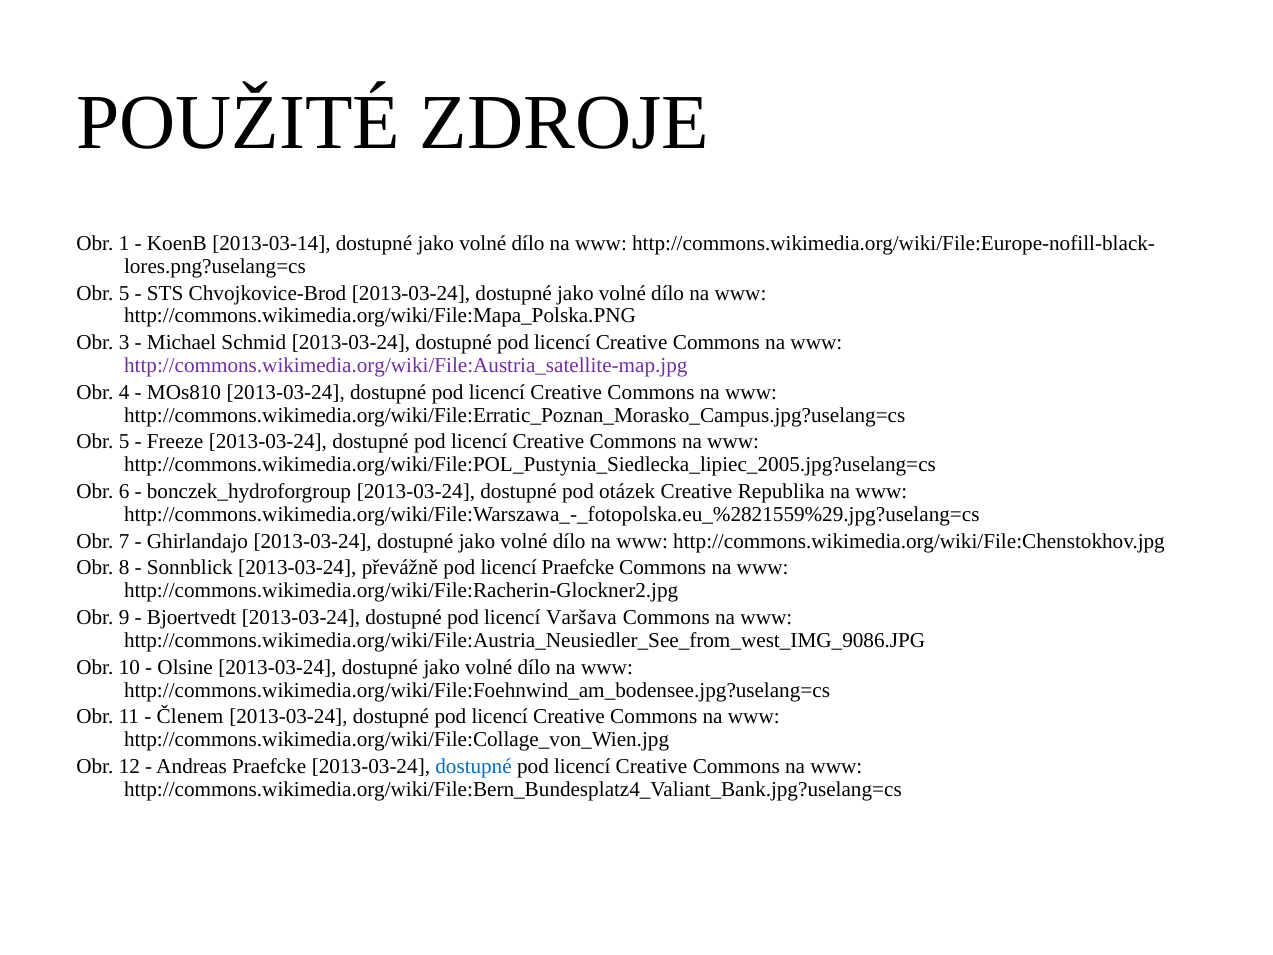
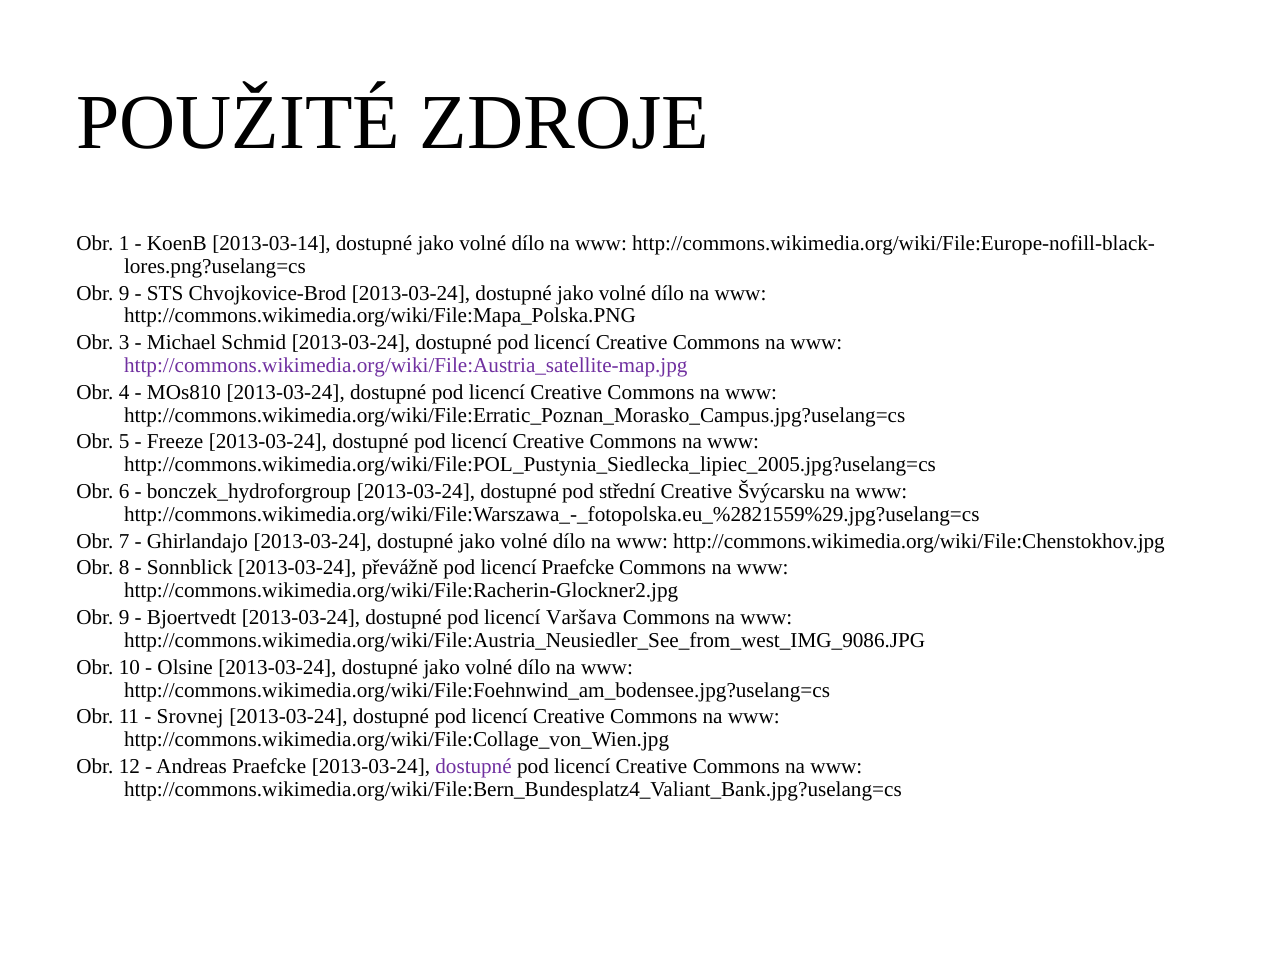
5: 5 -> 9 (124, 293)
otázek: otázek -> střední (627, 491)
Republika: Republika -> Švýcarsku (781, 491)
Členem: Členem -> Srovnej (190, 717)
dostupné colour: blue -> purple (474, 766)
